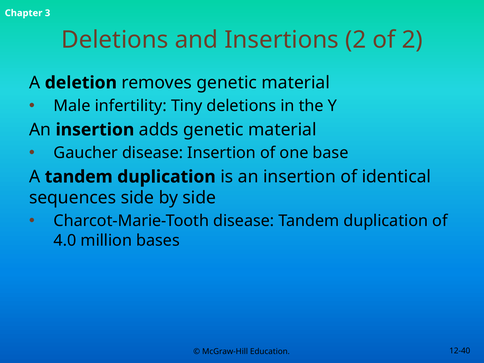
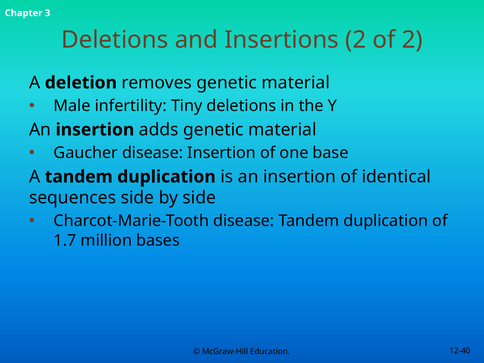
4.0: 4.0 -> 1.7 (65, 240)
